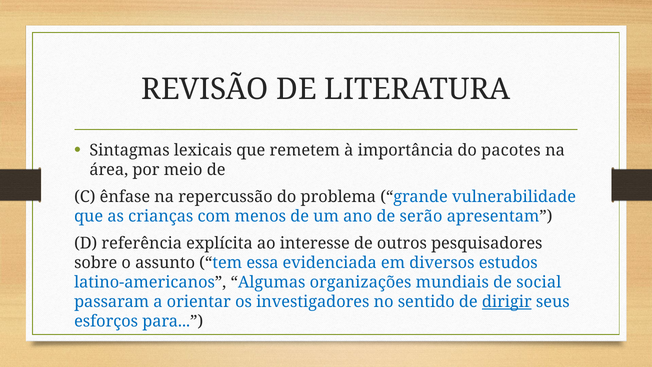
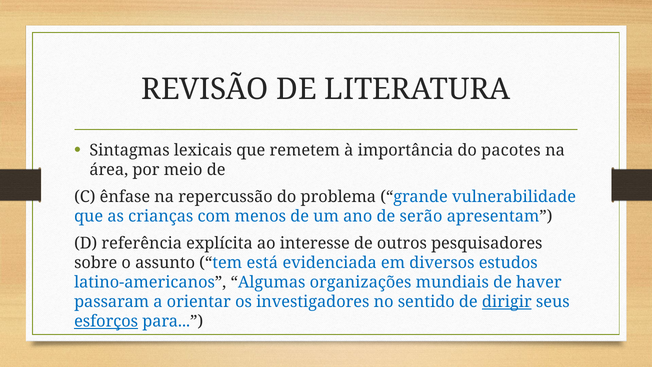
essa: essa -> está (262, 263)
social: social -> haver (539, 282)
esforços underline: none -> present (106, 321)
